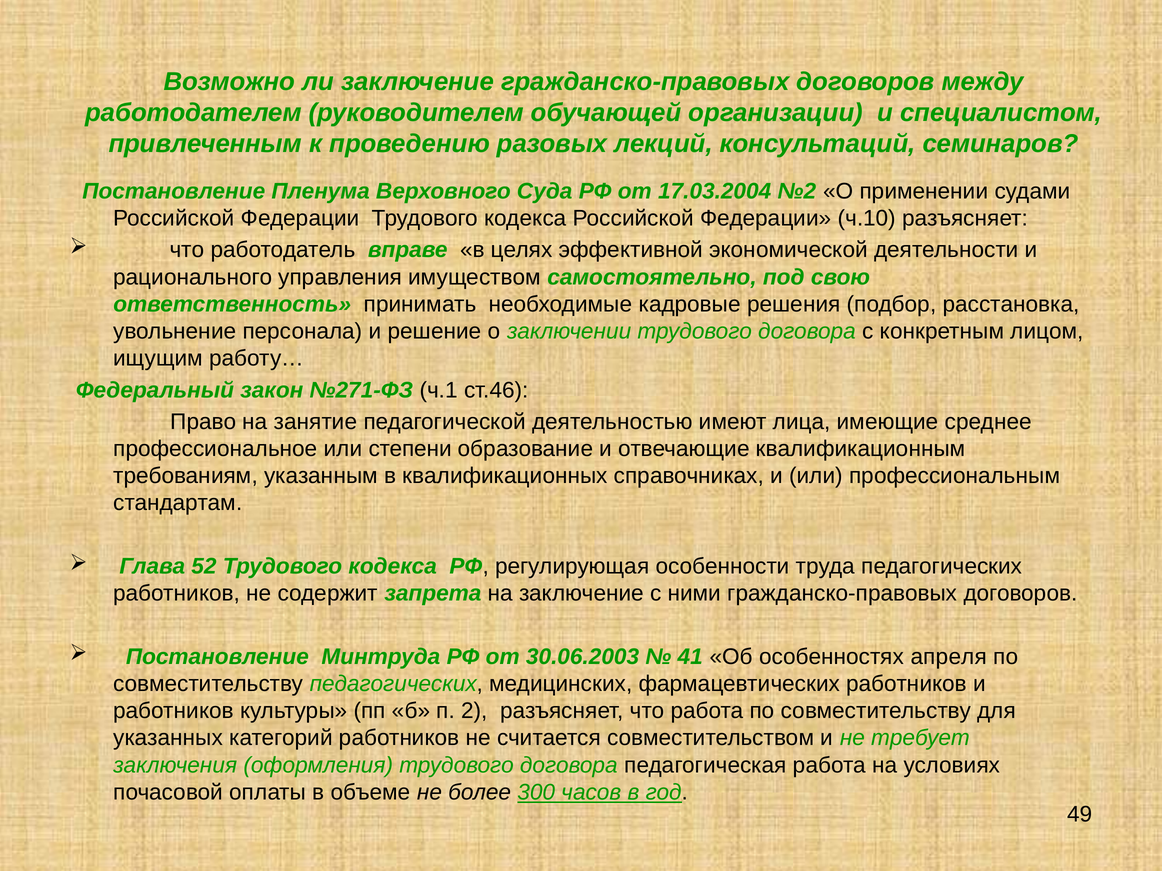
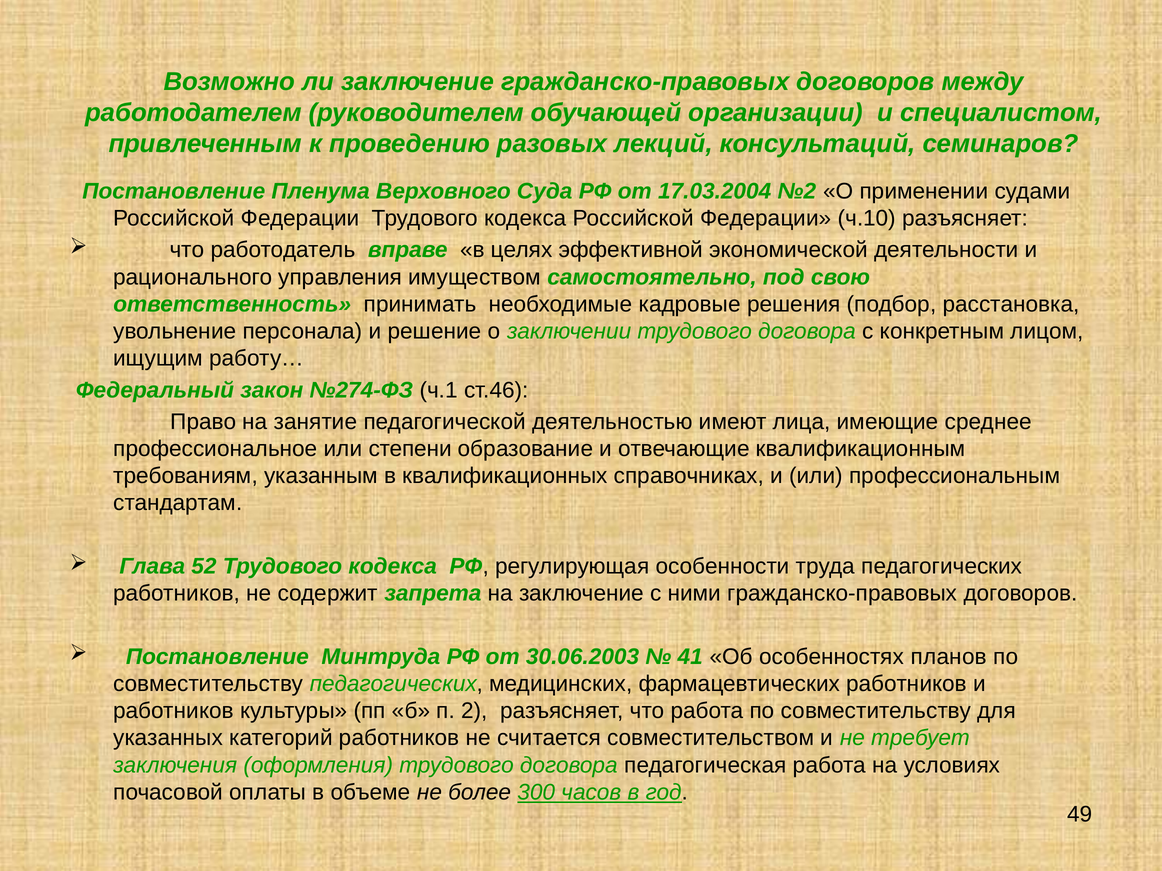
№271-ФЗ: №271-ФЗ -> №274-ФЗ (361, 390)
апреля: апреля -> планов (949, 657)
